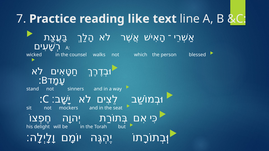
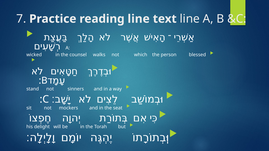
reading like: like -> line (139, 19)
